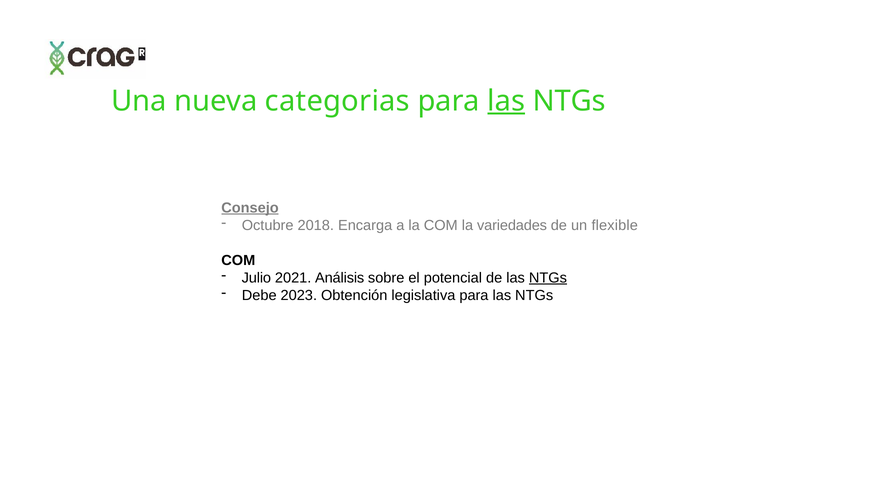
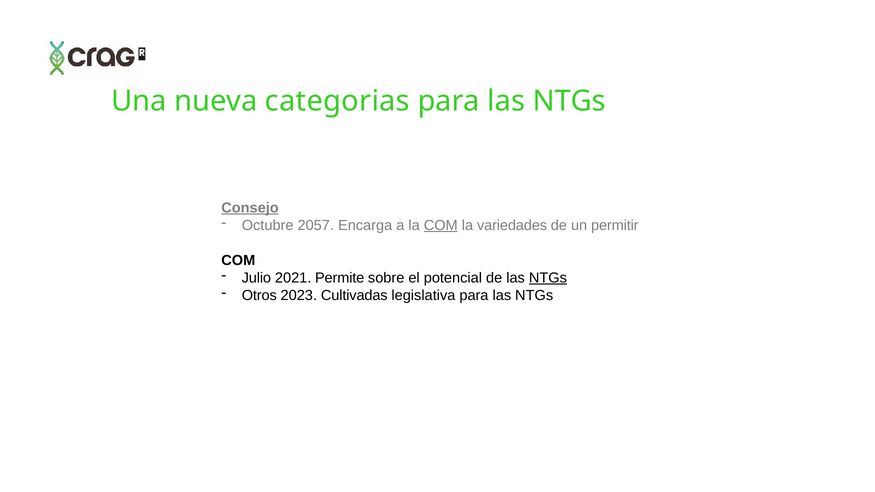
las underline: present -> none (506, 101)
2018: 2018 -> 2057 (316, 225)
COM underline: none -> present (441, 225)
flexible: flexible -> permitir (615, 225)
Análisis: Análisis -> Permite (340, 278)
Debe: Debe -> Otros (259, 295)
Obtención: Obtención -> Cultivadas (354, 295)
